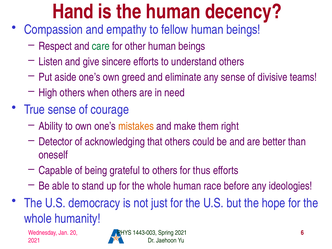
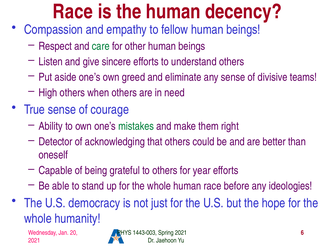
Hand: Hand -> Race (73, 12)
mistakes colour: orange -> green (136, 126)
thus: thus -> year (202, 170)
